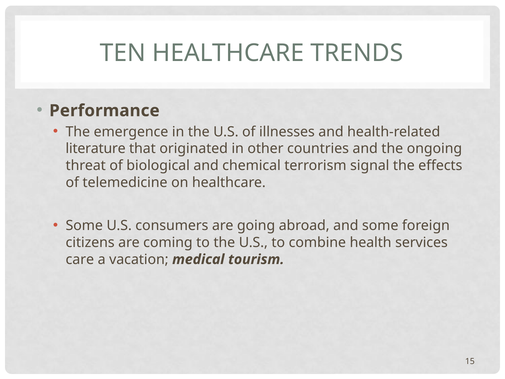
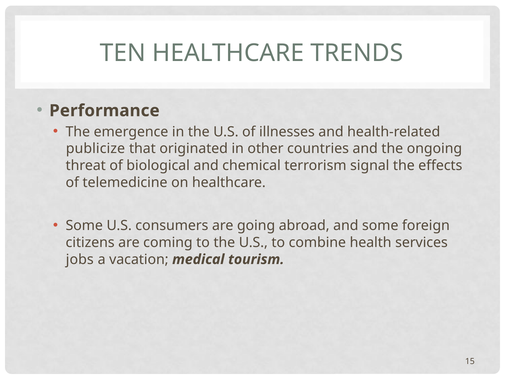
literature: literature -> publicize (95, 149)
care: care -> jobs (80, 259)
